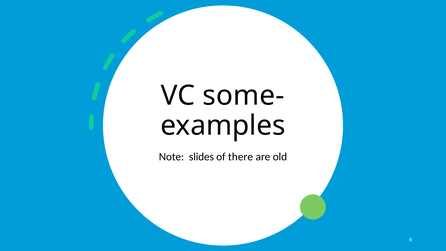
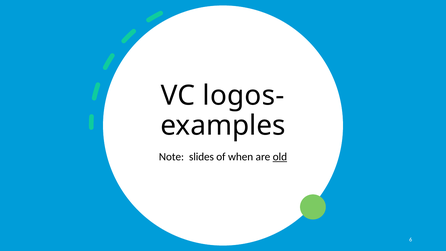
some-: some- -> logos- (244, 95)
there: there -> when (241, 157)
old underline: none -> present (280, 157)
